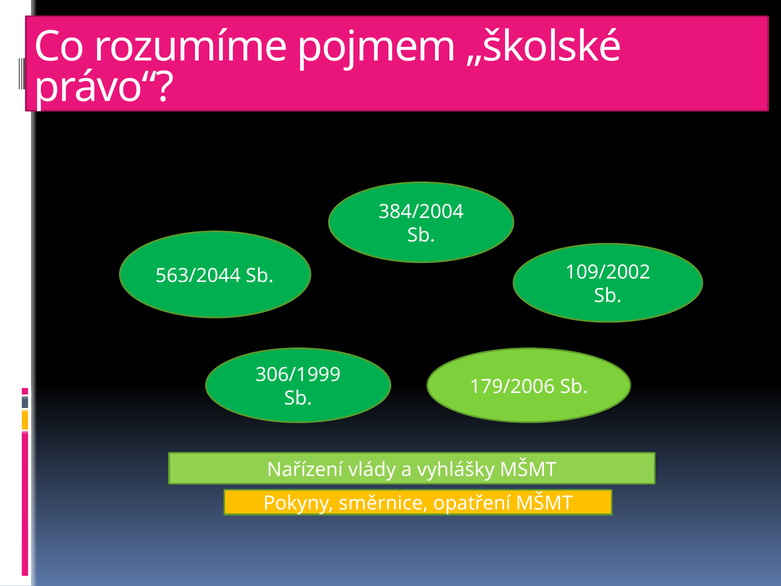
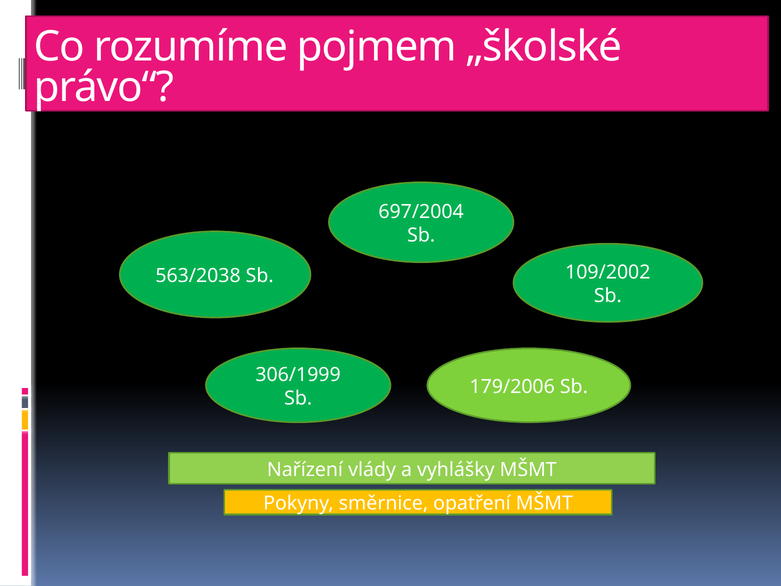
384/2004: 384/2004 -> 697/2004 (421, 212)
563/2044: 563/2044 -> 563/2038 (198, 276)
